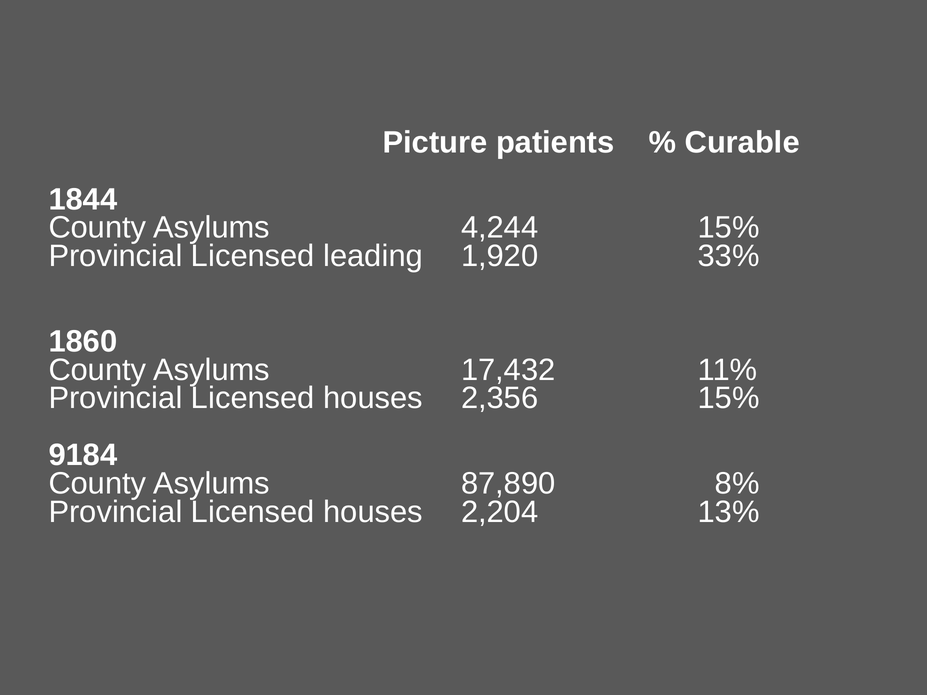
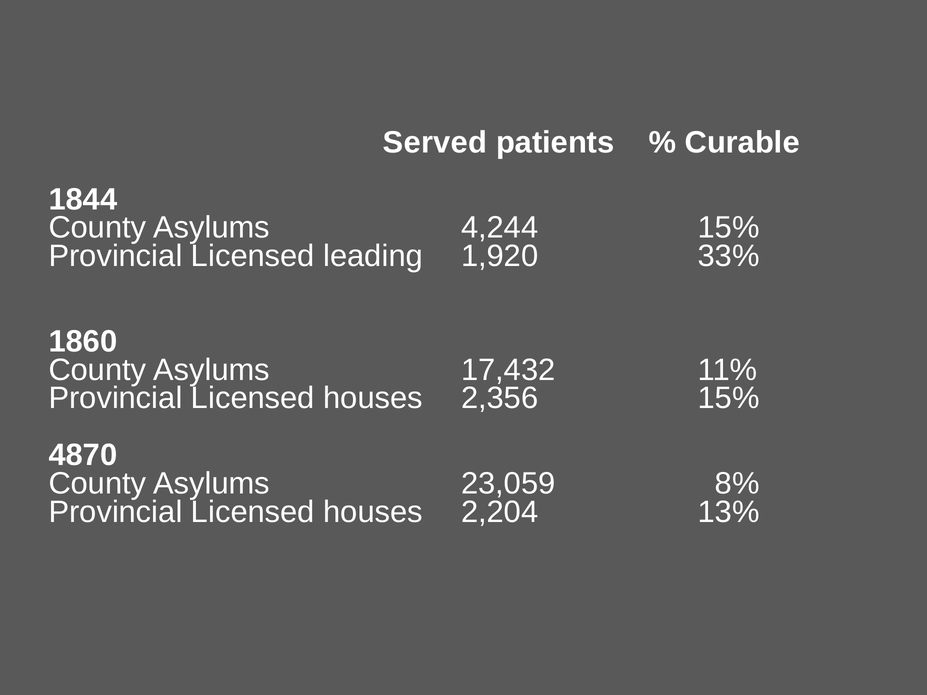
Picture: Picture -> Served (435, 143)
9184: 9184 -> 4870 (83, 455)
87,890: 87,890 -> 23,059 (508, 484)
